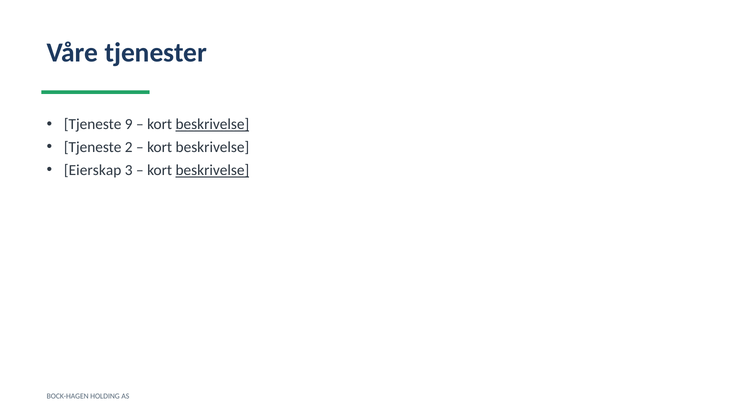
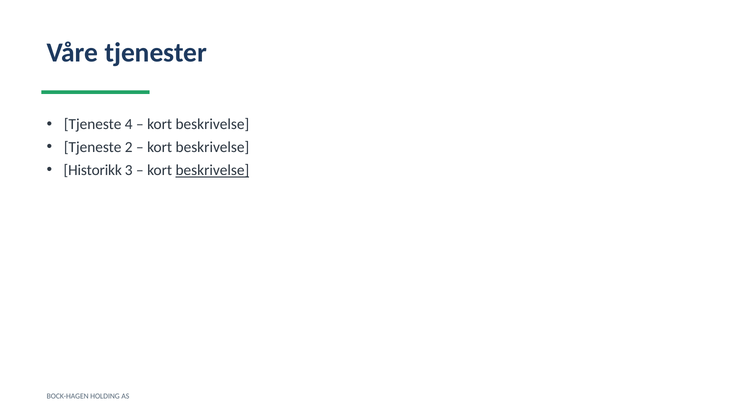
9: 9 -> 4 (129, 124)
beskrivelse underline: present -> none (212, 124)
Eierskap: Eierskap -> Historikk (93, 170)
